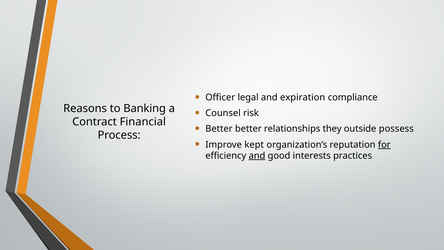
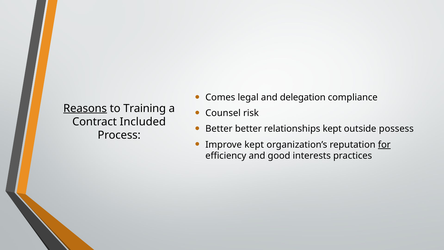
Officer: Officer -> Comes (220, 97)
expiration: expiration -> delegation (303, 97)
Reasons underline: none -> present (85, 108)
Banking: Banking -> Training (145, 108)
Financial: Financial -> Included (143, 122)
relationships they: they -> kept (332, 129)
and underline: present -> none (257, 156)
